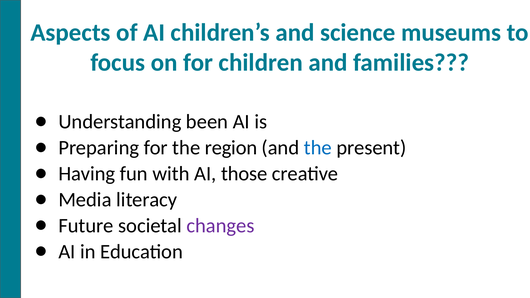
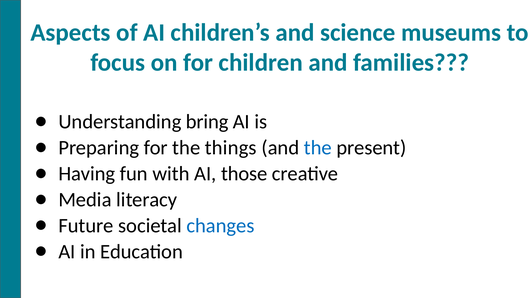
been: been -> bring (207, 122)
region: region -> things (231, 148)
changes colour: purple -> blue (220, 226)
